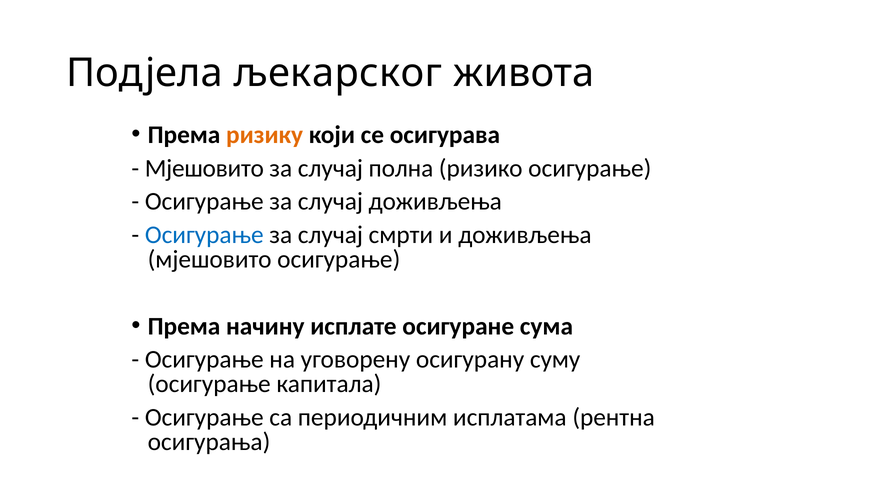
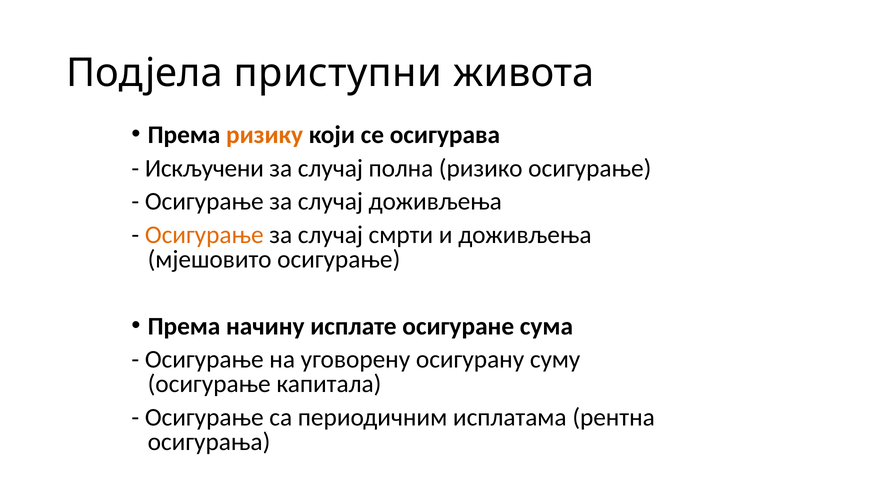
љекарског: љекарског -> приступни (338, 73)
Мјешовито: Мјешовито -> Искључени (204, 168)
Осигурање colour: blue -> orange (204, 235)
